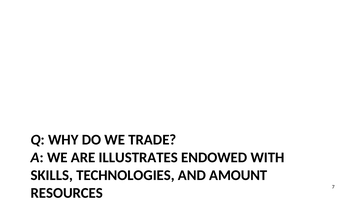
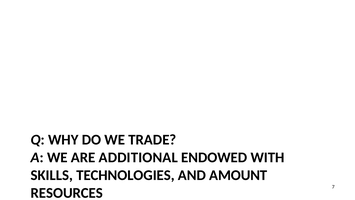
ILLUSTRATES: ILLUSTRATES -> ADDITIONAL (138, 157)
